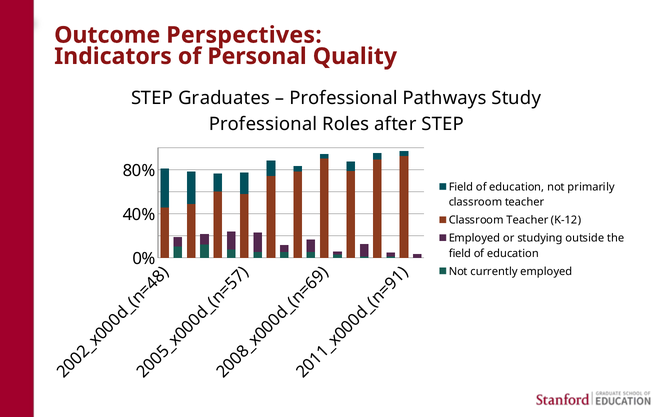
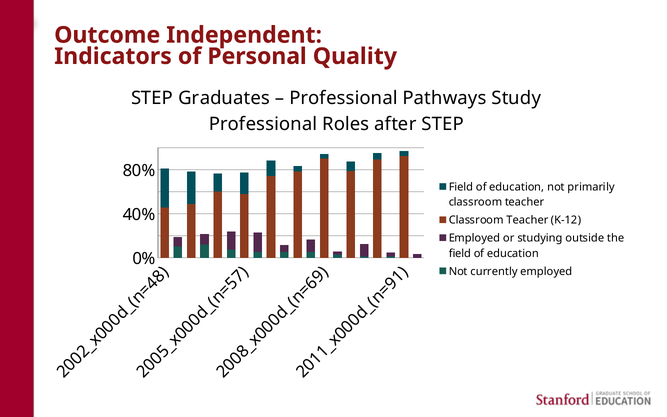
Perspectives: Perspectives -> Independent (244, 35)
